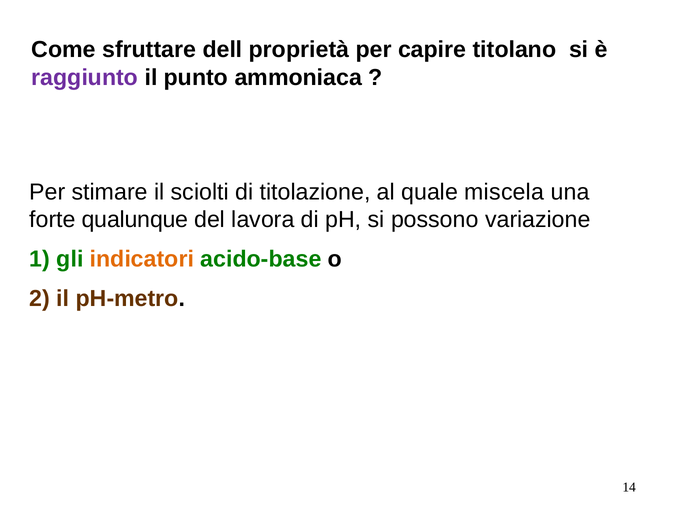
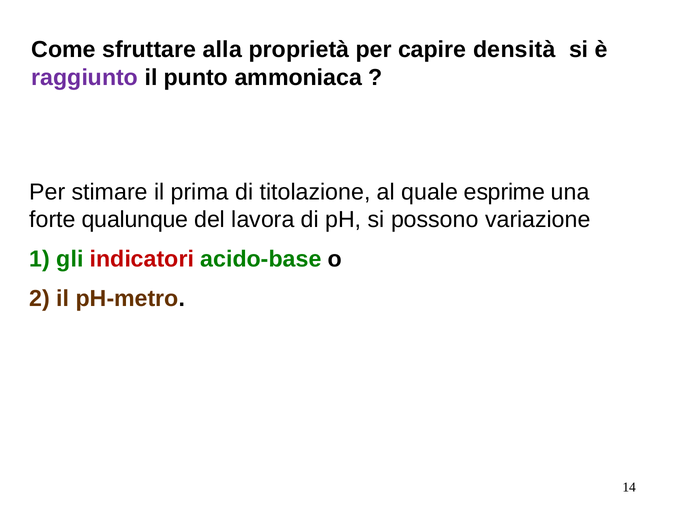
dell: dell -> alla (222, 50)
titolano: titolano -> densità (514, 50)
sciolti: sciolti -> prima (200, 192)
miscela: miscela -> esprime (504, 192)
indicatori colour: orange -> red (142, 259)
